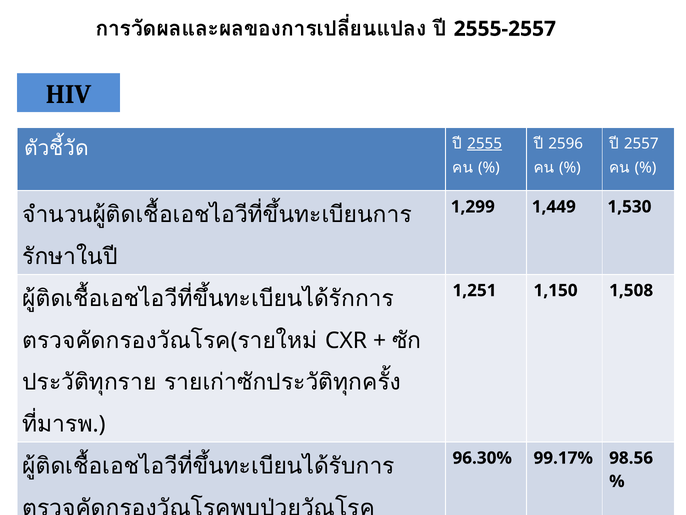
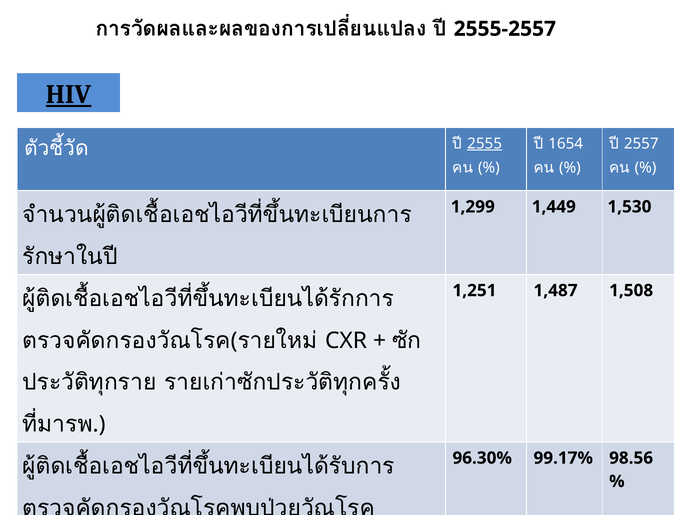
HIV underline: none -> present (69, 94)
2596: 2596 -> 1654 (566, 143)
1,150: 1,150 -> 1,487 (556, 290)
